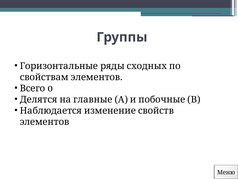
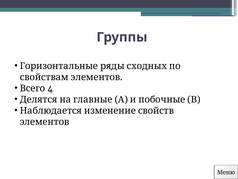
0: 0 -> 4 (50, 88)
